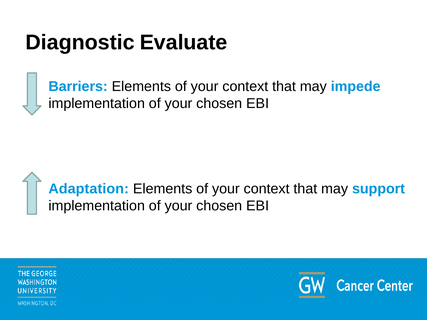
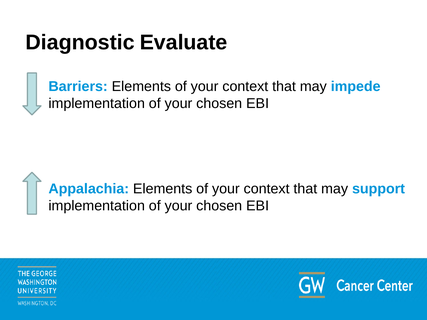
Adaptation: Adaptation -> Appalachia (89, 189)
